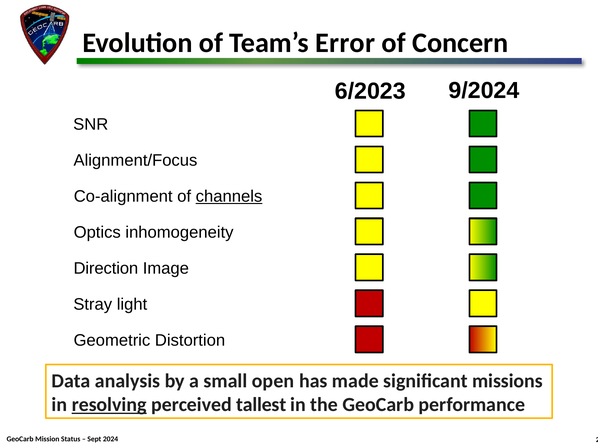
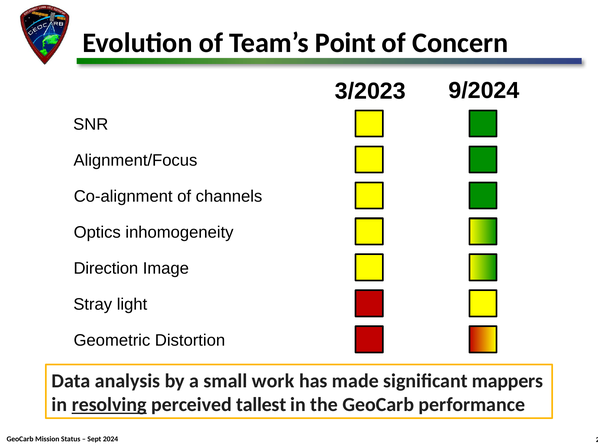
Error: Error -> Point (345, 43)
6/2023: 6/2023 -> 3/2023 (370, 91)
channels underline: present -> none (229, 197)
open: open -> work (273, 381)
missions: missions -> mappers (507, 381)
